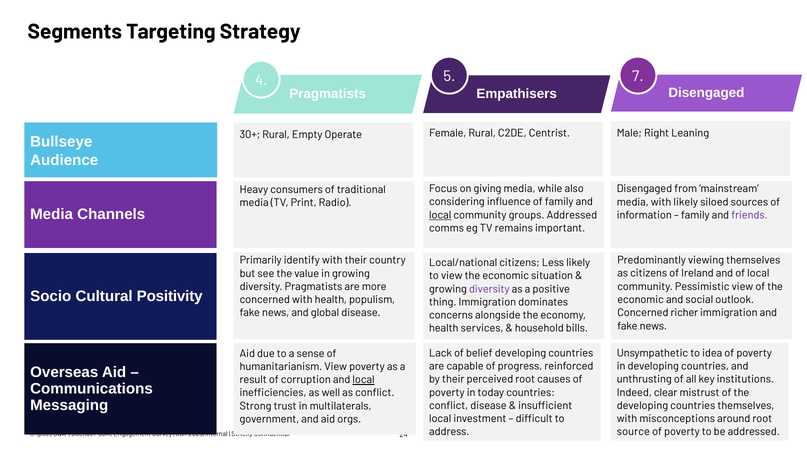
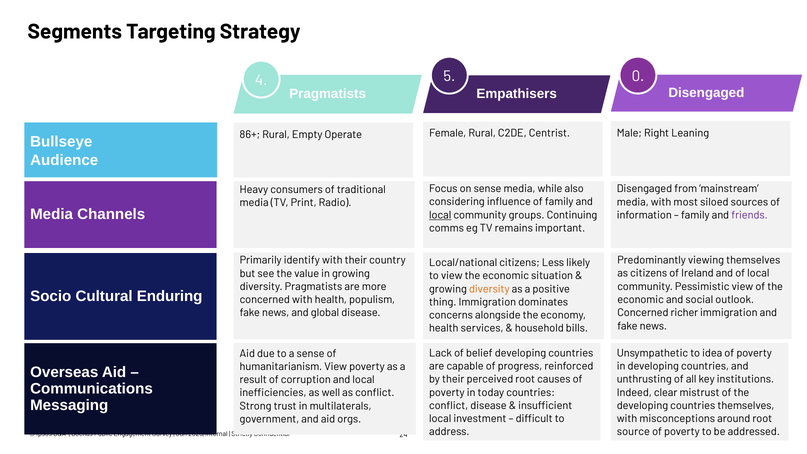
7: 7 -> 0 (638, 76)
30+: 30+ -> 86+ (250, 135)
on giving: giving -> sense (488, 189)
with likely: likely -> most (686, 202)
groups Addressed: Addressed -> Continuing (572, 215)
diversity colour: purple -> orange (489, 289)
Positivity: Positivity -> Enduring (170, 296)
local underline: present -> none (364, 380)
